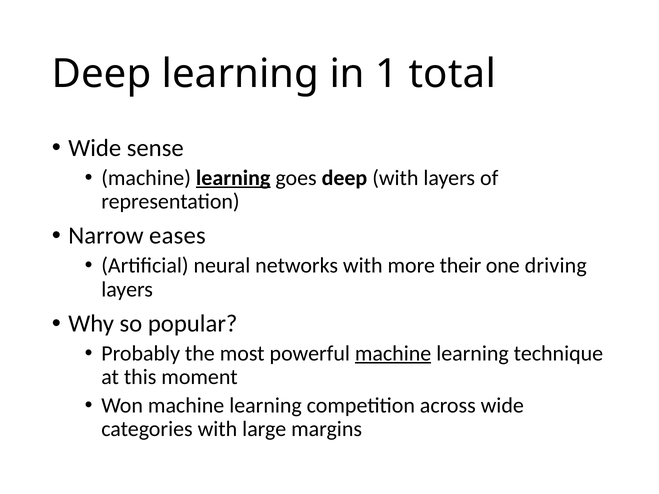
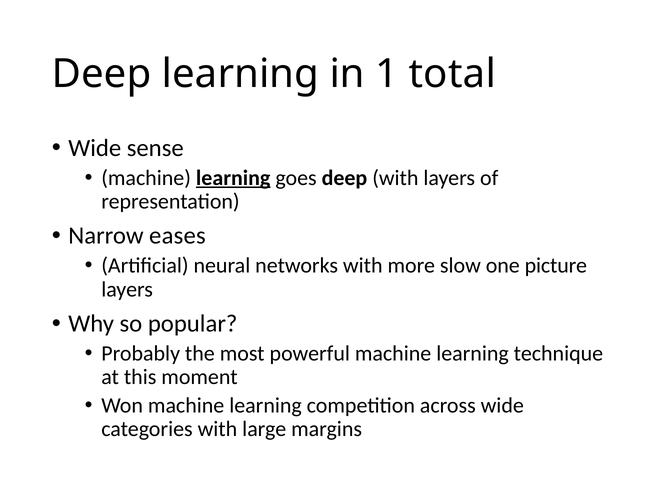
their: their -> slow (460, 266)
driving: driving -> picture (556, 266)
machine underline: present -> none (393, 354)
